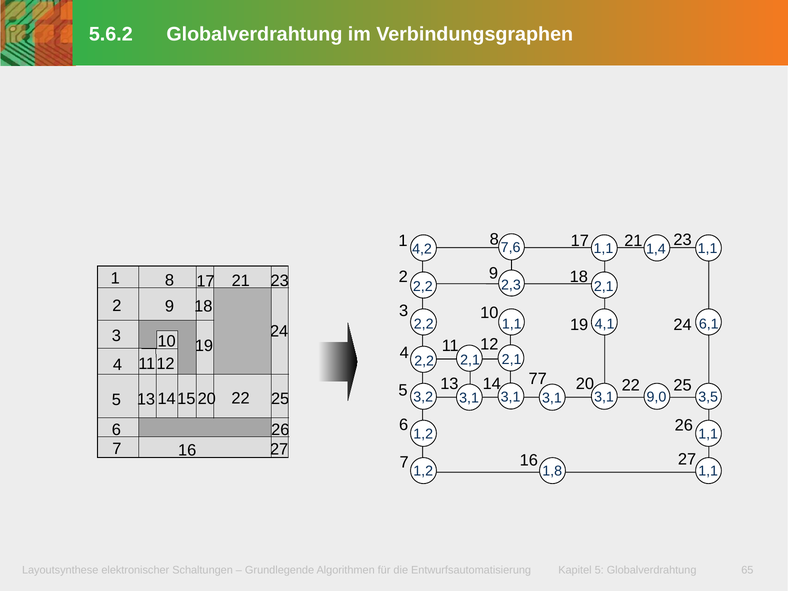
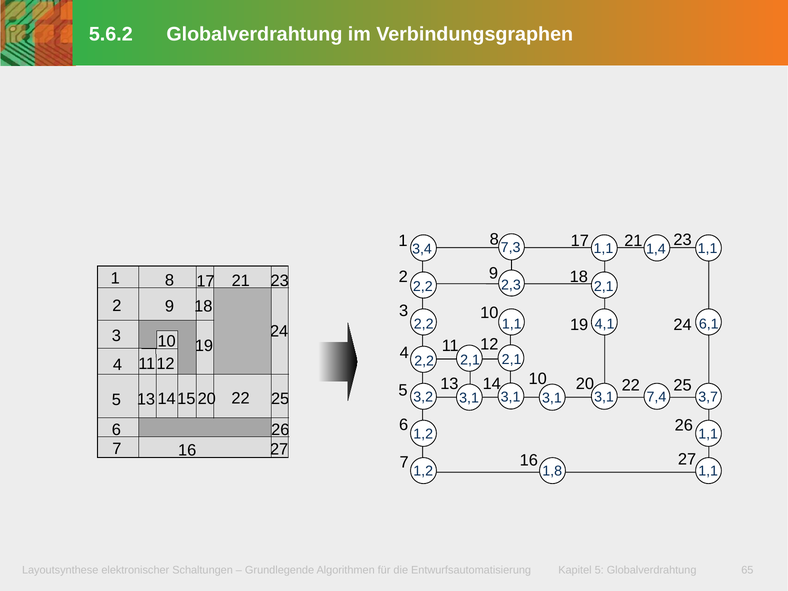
7,6: 7,6 -> 7,3 (511, 247)
4,2: 4,2 -> 3,4 (422, 249)
14 77: 77 -> 10 (538, 379)
9,0: 9,0 -> 7,4 (656, 397)
3,5: 3,5 -> 3,7 (708, 397)
